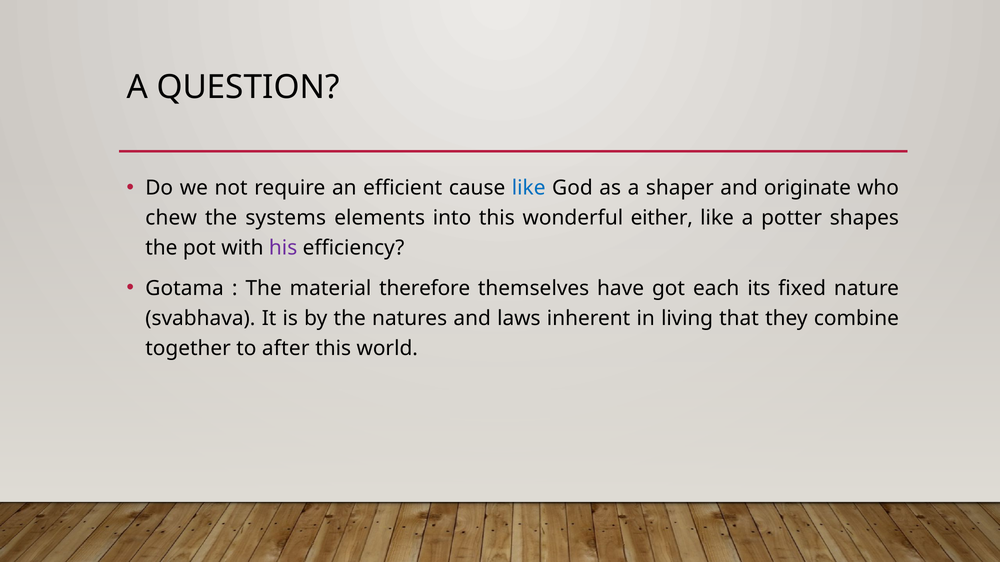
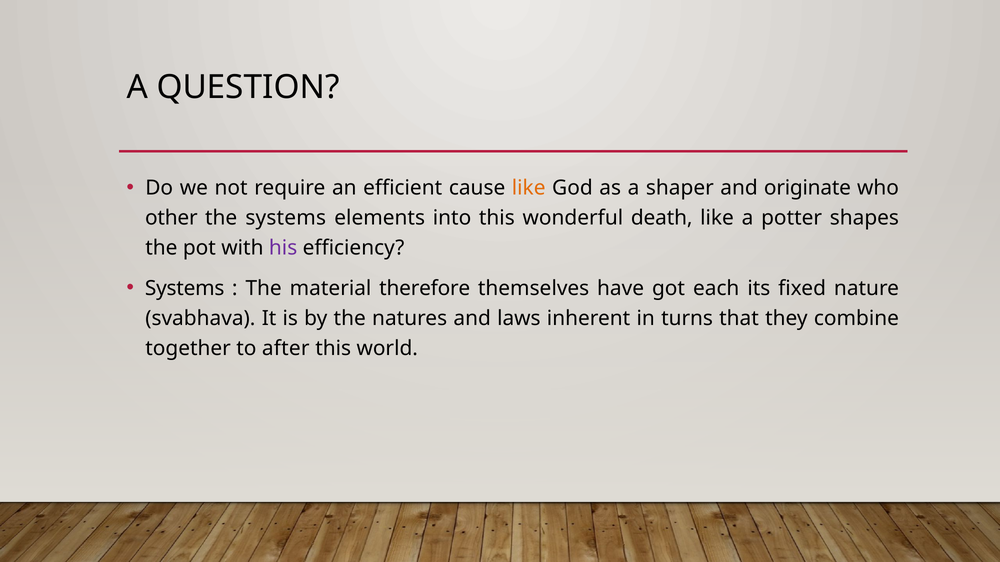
like colour: blue -> orange (529, 188)
chew: chew -> other (171, 218)
either: either -> death (662, 218)
Gotama: Gotama -> Systems (185, 288)
living: living -> turns (687, 318)
